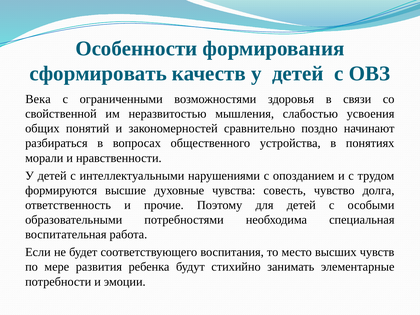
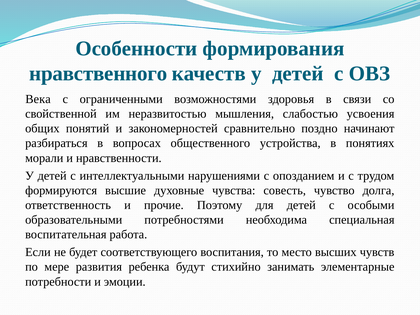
сформировать: сформировать -> нравственного (98, 74)
